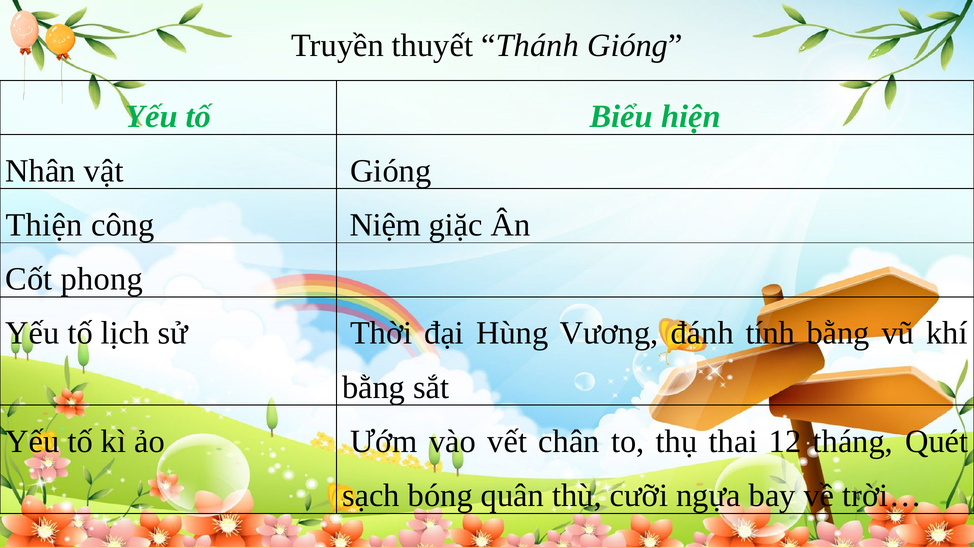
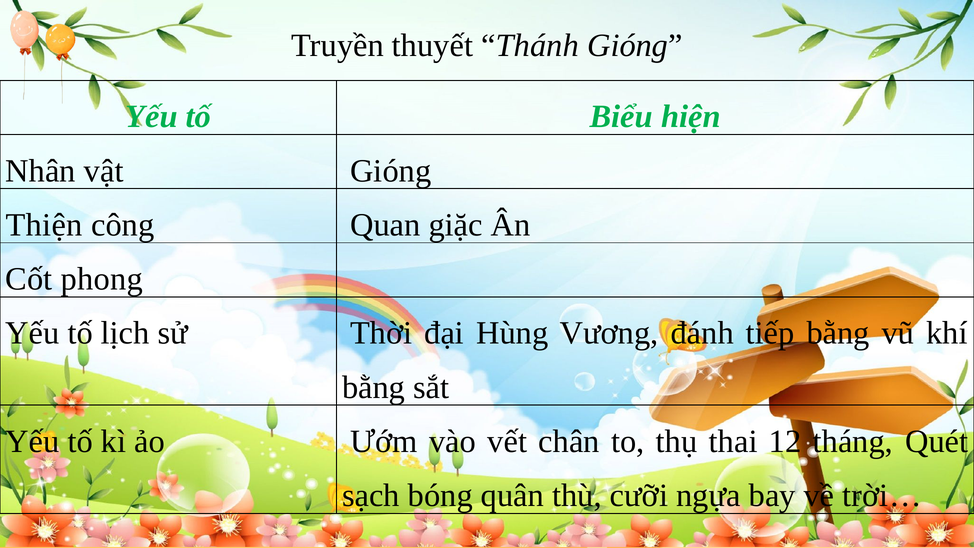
Niệm: Niệm -> Quan (385, 225)
tính: tính -> tiếp (770, 333)
